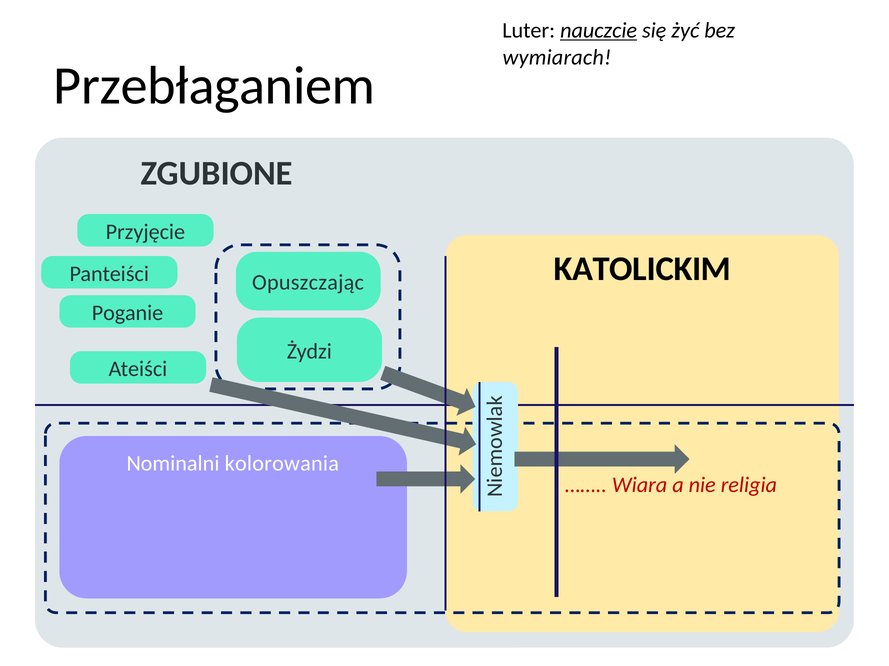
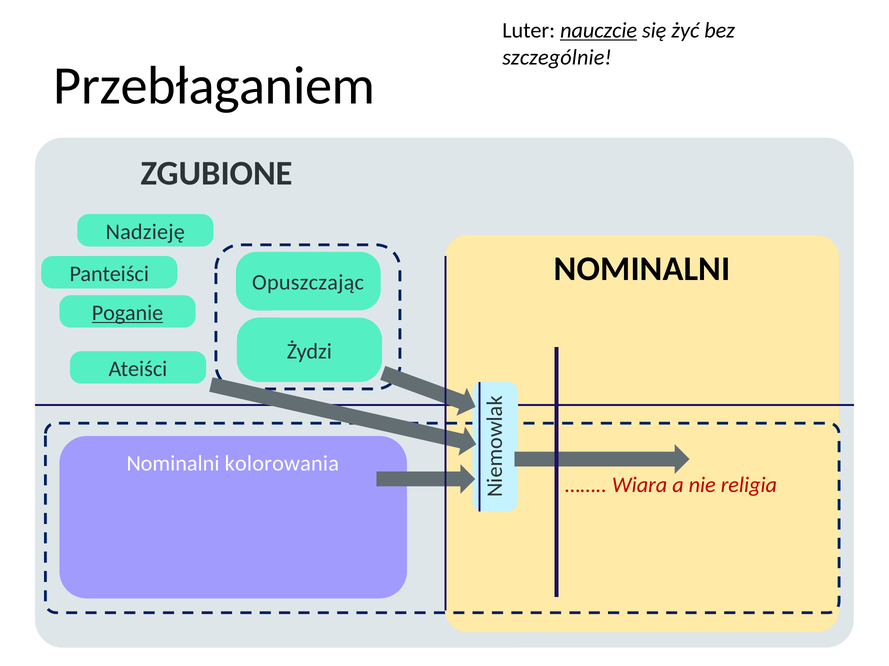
wymiarach: wymiarach -> szczególnie (557, 57)
Przyjęcie: Przyjęcie -> Nadzieję (145, 232)
KATOLICKIM: KATOLICKIM -> NOMINALNI (642, 269)
Poganie underline: none -> present (128, 313)
